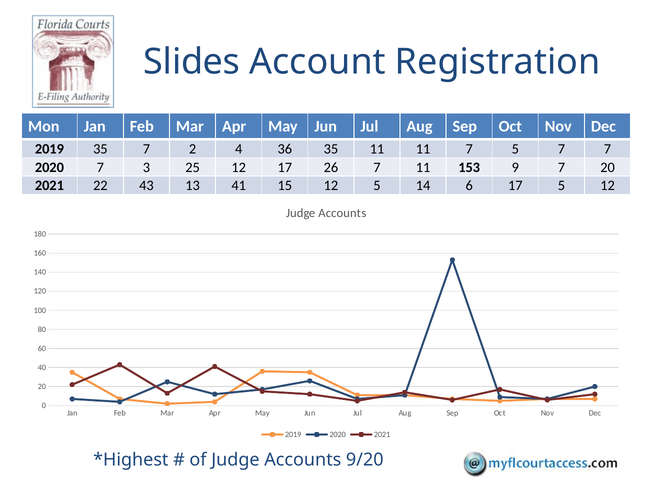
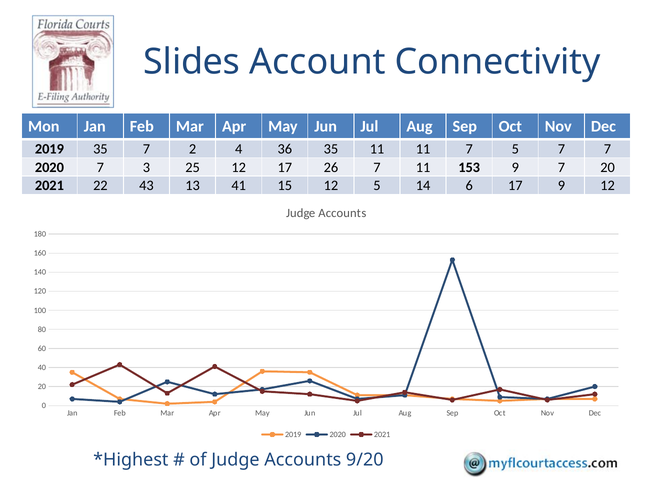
Registration: Registration -> Connectivity (498, 62)
5: 5 -> 9 (561, 186)
